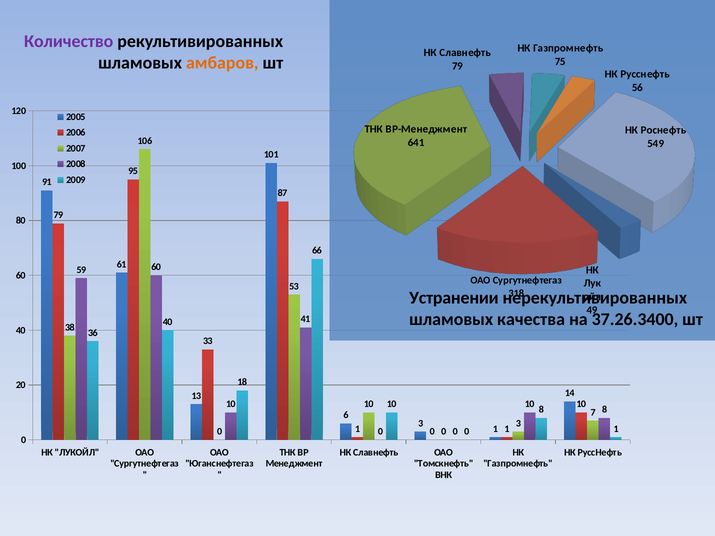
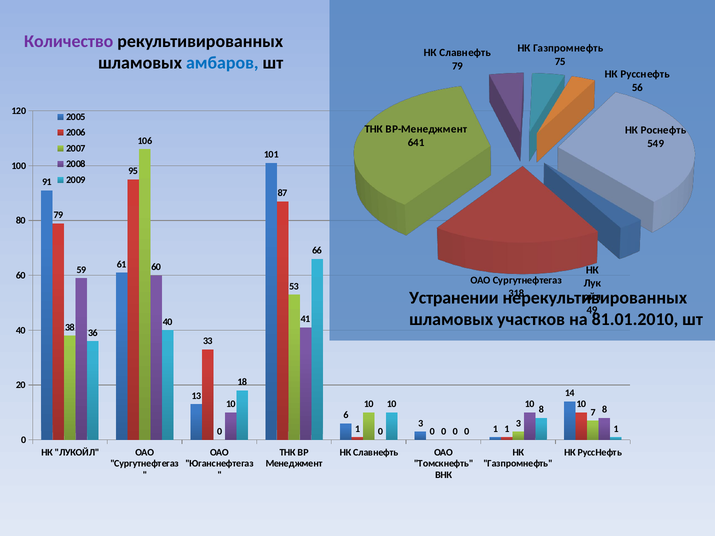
амбаров colour: orange -> blue (222, 63)
качества: качества -> участков (531, 320)
37.26.3400: 37.26.3400 -> 81.01.2010 (635, 320)
